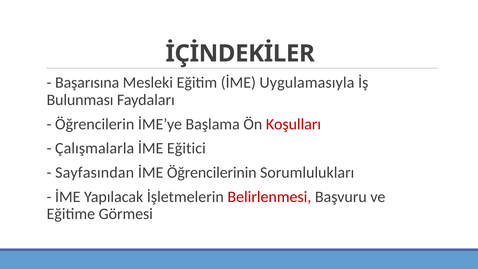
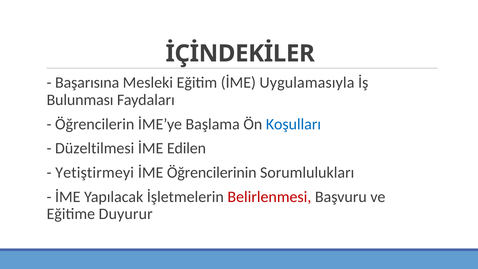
Koşulları colour: red -> blue (293, 124)
Çalışmalarla: Çalışmalarla -> Düzeltilmesi (95, 148)
Eğitici: Eğitici -> Edilen (186, 148)
Sayfasından: Sayfasından -> Yetiştirmeyi (95, 172)
Görmesi: Görmesi -> Duyurur (126, 214)
